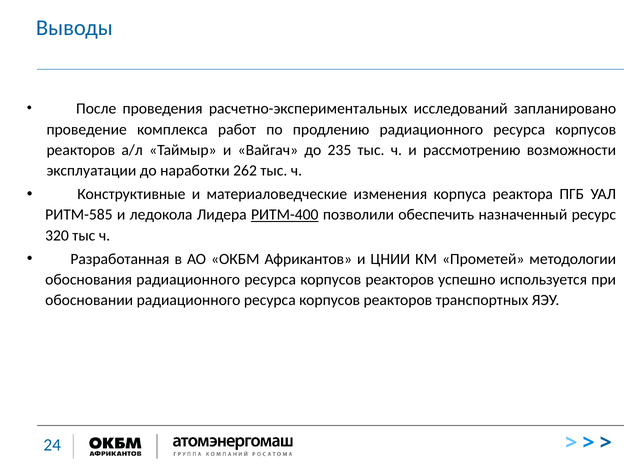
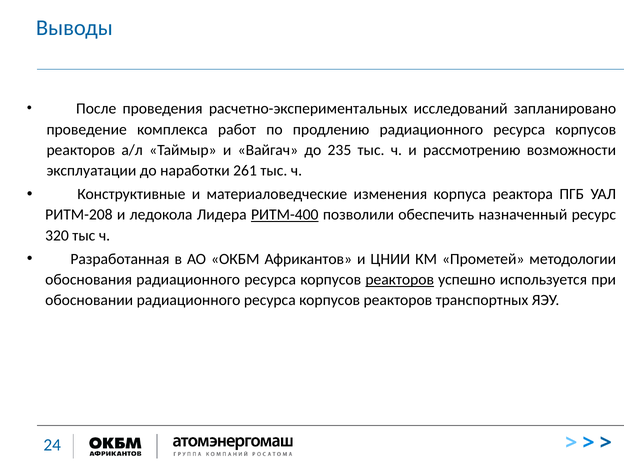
262: 262 -> 261 (245, 171)
РИТМ-585: РИТМ-585 -> РИТМ-208 (79, 215)
реакторов underline: none -> present (400, 280)
